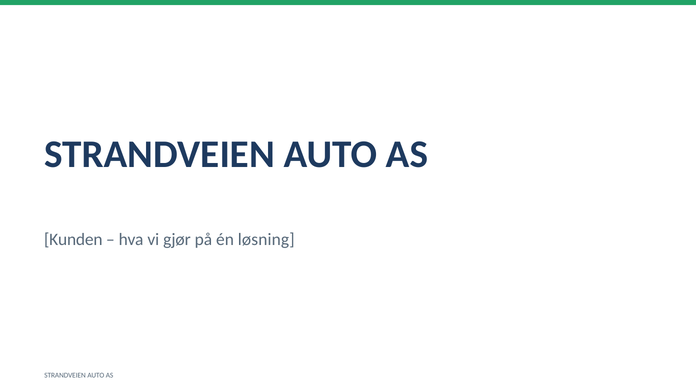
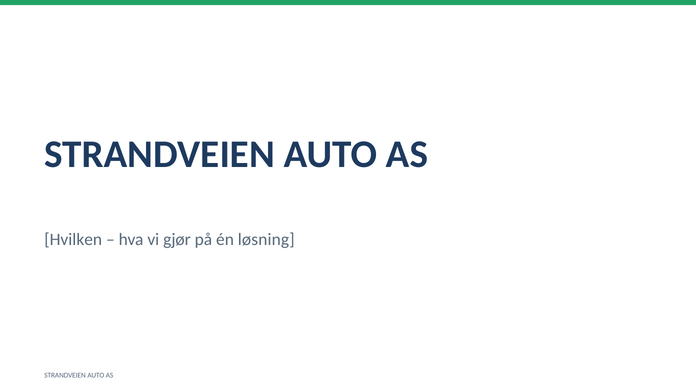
Kunden: Kunden -> Hvilken (73, 240)
